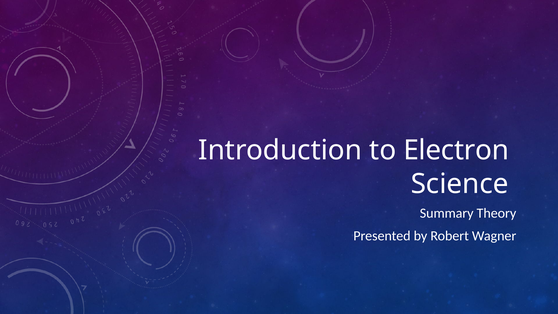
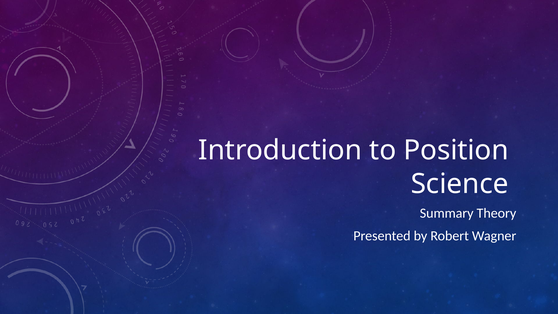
Electron: Electron -> Position (456, 150)
